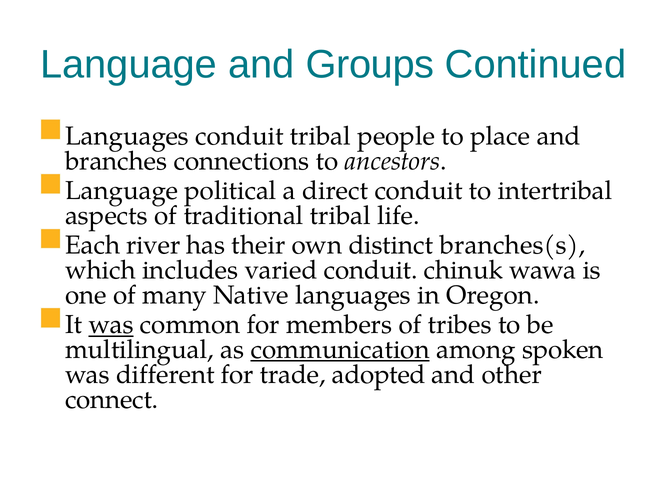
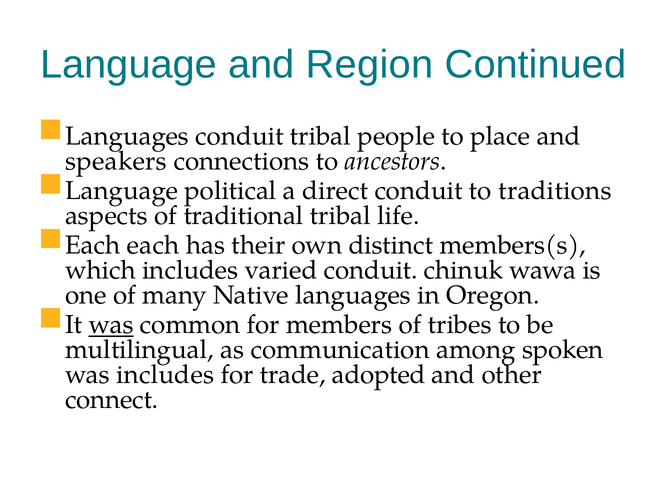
Groups: Groups -> Region (370, 65)
branches: branches -> speakers (116, 161)
intertribal: intertribal -> traditions (555, 191)
Each river: river -> each (153, 246)
branches(s: branches(s -> members(s (513, 246)
communication underline: present -> none (340, 350)
was different: different -> includes (165, 375)
